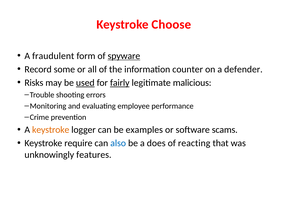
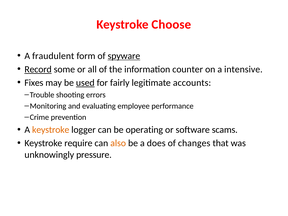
Record underline: none -> present (38, 69)
defender: defender -> intensive (243, 69)
Risks: Risks -> Fixes (34, 83)
fairly underline: present -> none (120, 83)
malicious: malicious -> accounts (192, 83)
examples: examples -> operating (144, 130)
also colour: blue -> orange (118, 143)
reacting: reacting -> changes (194, 143)
features: features -> pressure (94, 155)
